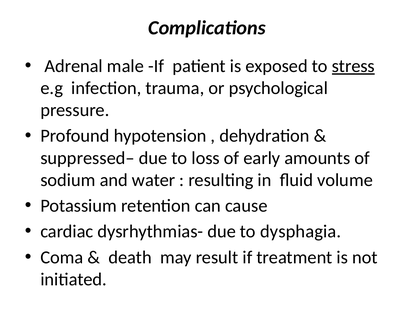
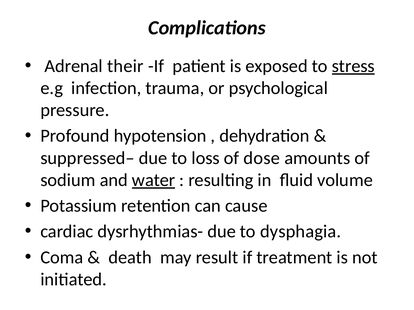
male: male -> their (125, 66)
early: early -> dose (262, 158)
water underline: none -> present (154, 180)
